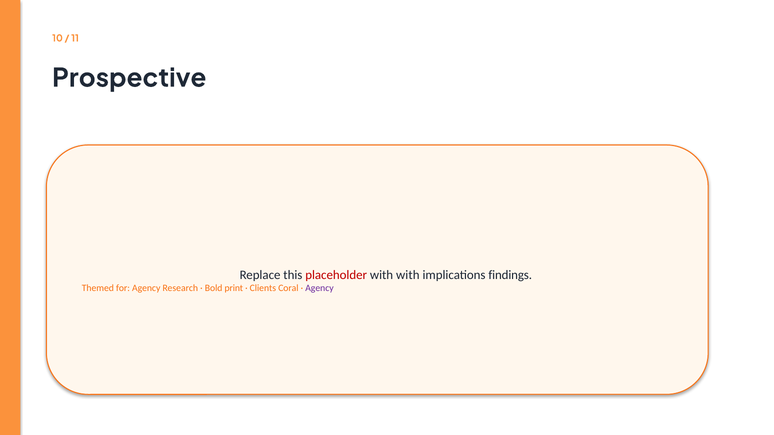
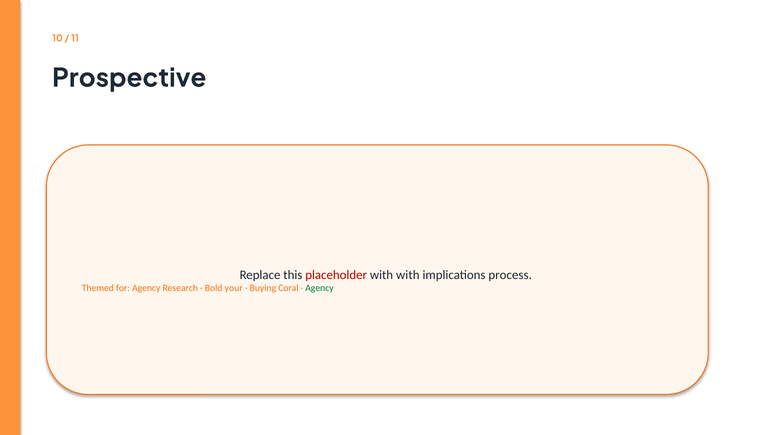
findings: findings -> process (510, 275)
print: print -> your (234, 288)
Clients: Clients -> Buying (263, 288)
Agency colour: purple -> green (319, 288)
